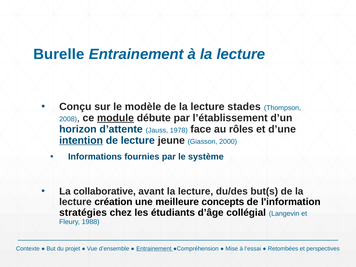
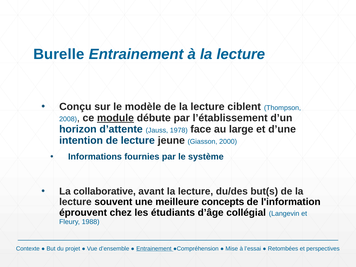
stades: stades -> ciblent (244, 107)
rôles: rôles -> large (241, 129)
intention underline: present -> none (81, 140)
création: création -> souvent (113, 202)
stratégies: stratégies -> éprouvent (83, 213)
